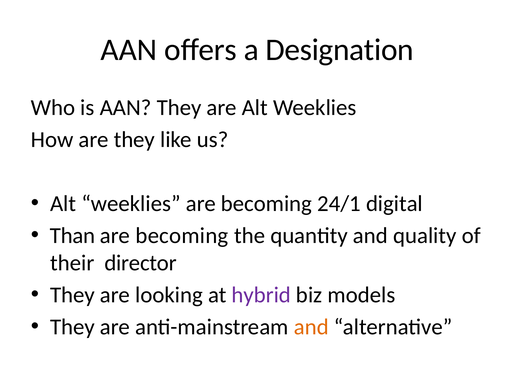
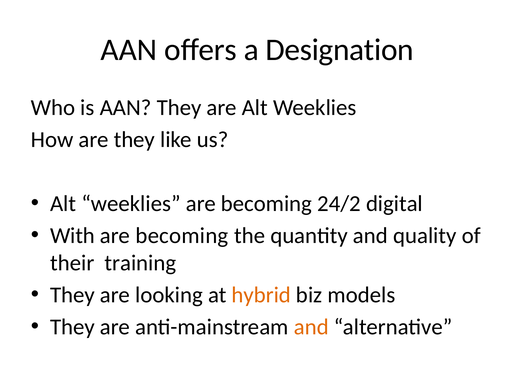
24/1: 24/1 -> 24/2 (339, 204)
Than: Than -> With (73, 236)
director: director -> training (140, 263)
hybrid colour: purple -> orange (261, 295)
